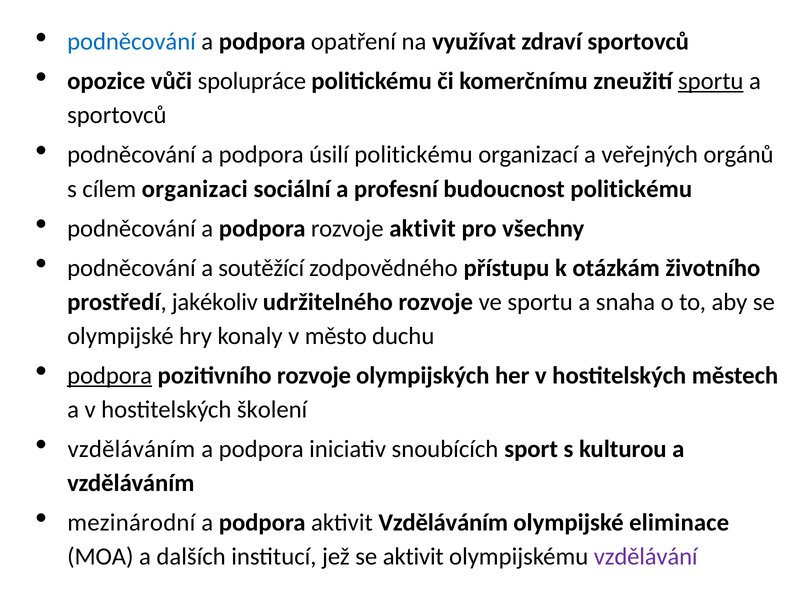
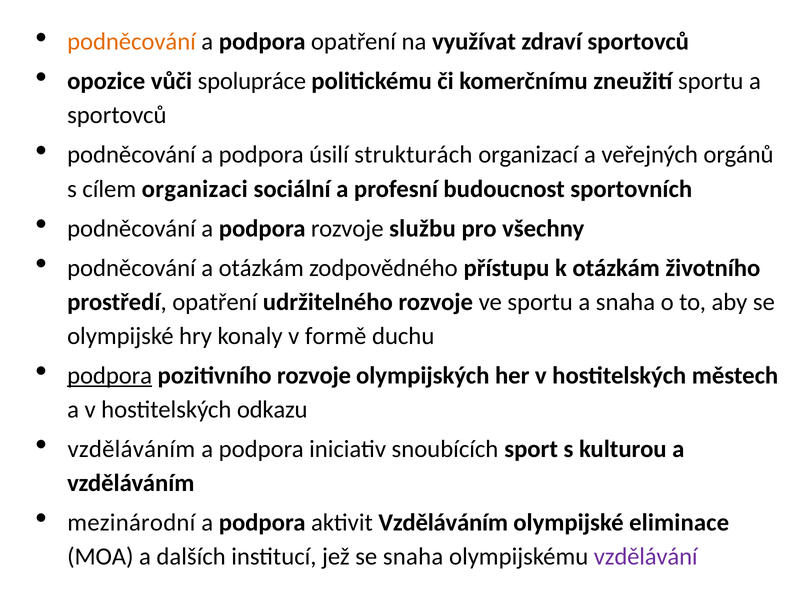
podněcování colour: blue -> orange (132, 42)
sportu underline: present -> none (711, 81)
úsilí politickému: politickému -> strukturách (413, 155)
budoucnost politickému: politickému -> sportovních (631, 189)
rozvoje aktivit: aktivit -> službu (423, 229)
a soutěžící: soutěžící -> otázkám (261, 268)
prostředí jakékoliv: jakékoliv -> opatření (215, 302)
město: město -> formě (336, 336)
školení: školení -> odkazu (272, 410)
se aktivit: aktivit -> snaha (413, 557)
